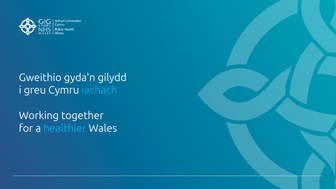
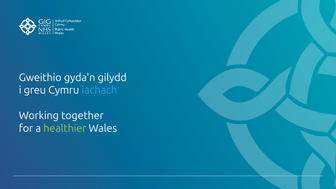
healthier colour: light blue -> light green (65, 128)
